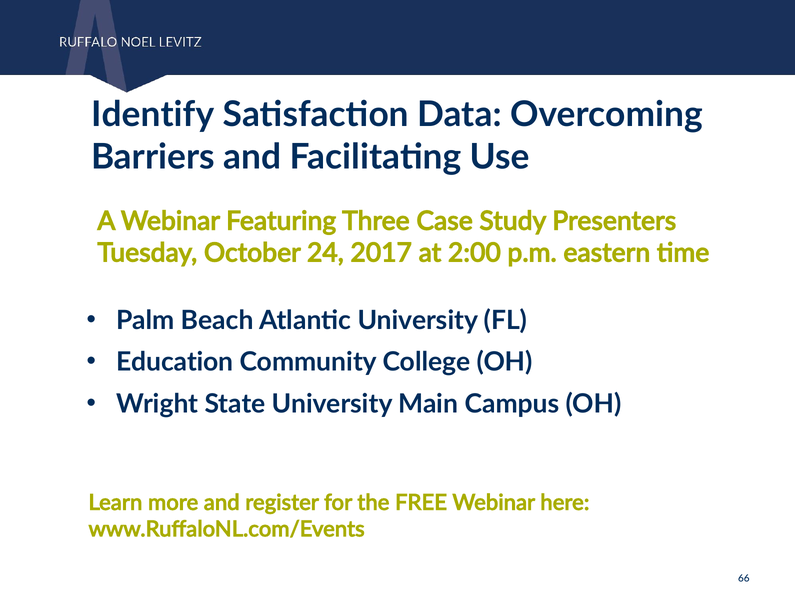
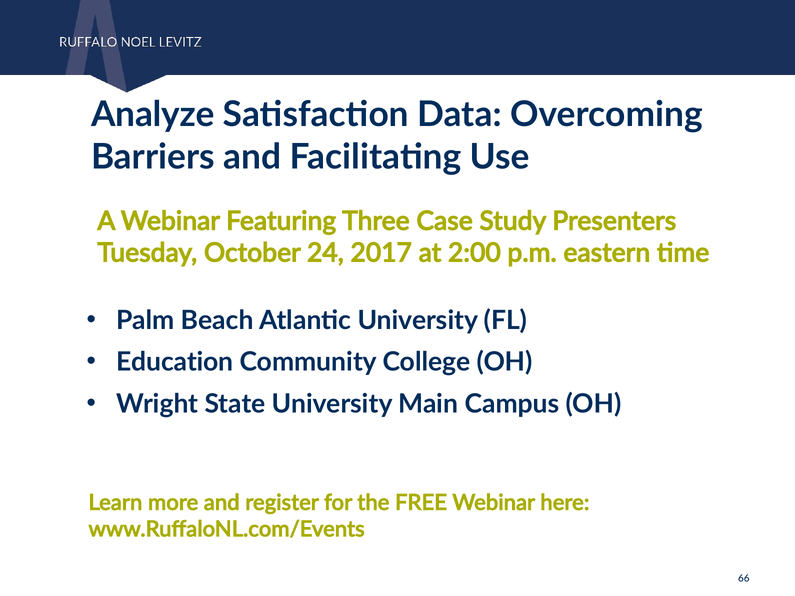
Identify: Identify -> Analyze (153, 115)
